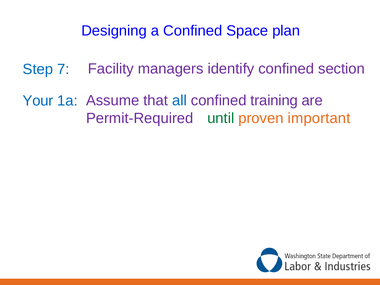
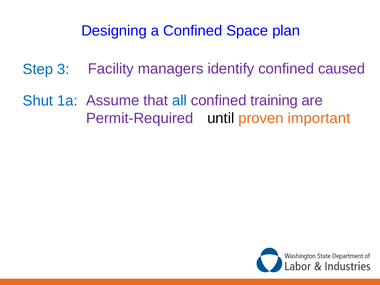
7: 7 -> 3 (63, 69)
section: section -> caused (342, 69)
Your: Your -> Shut (38, 101)
until colour: green -> black (221, 118)
